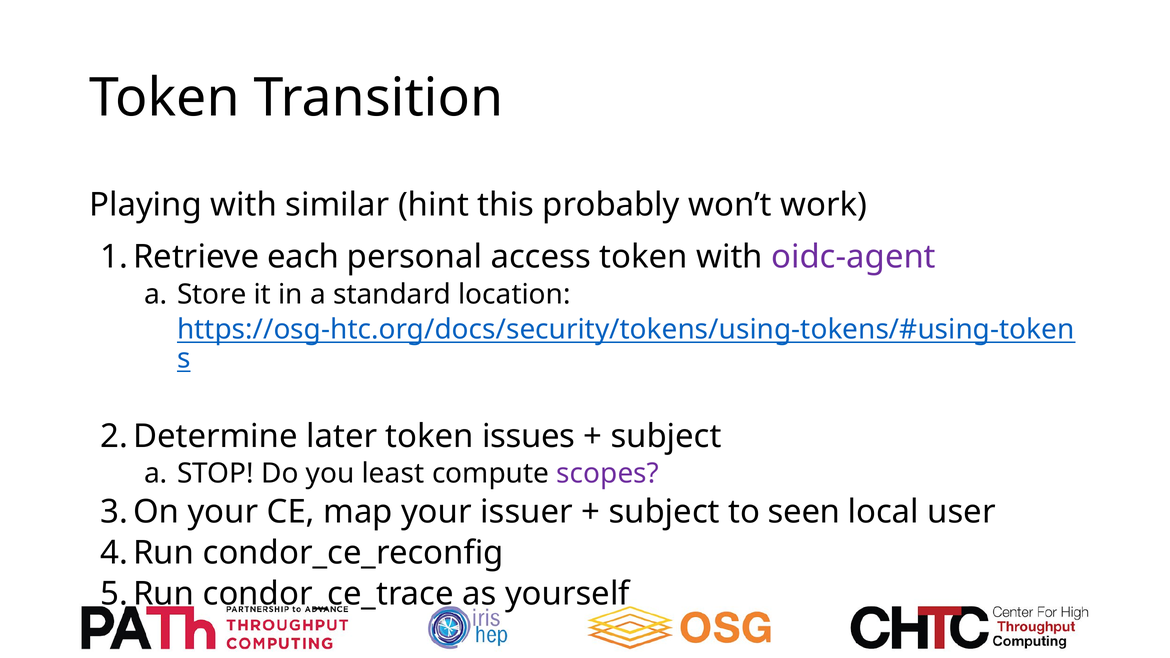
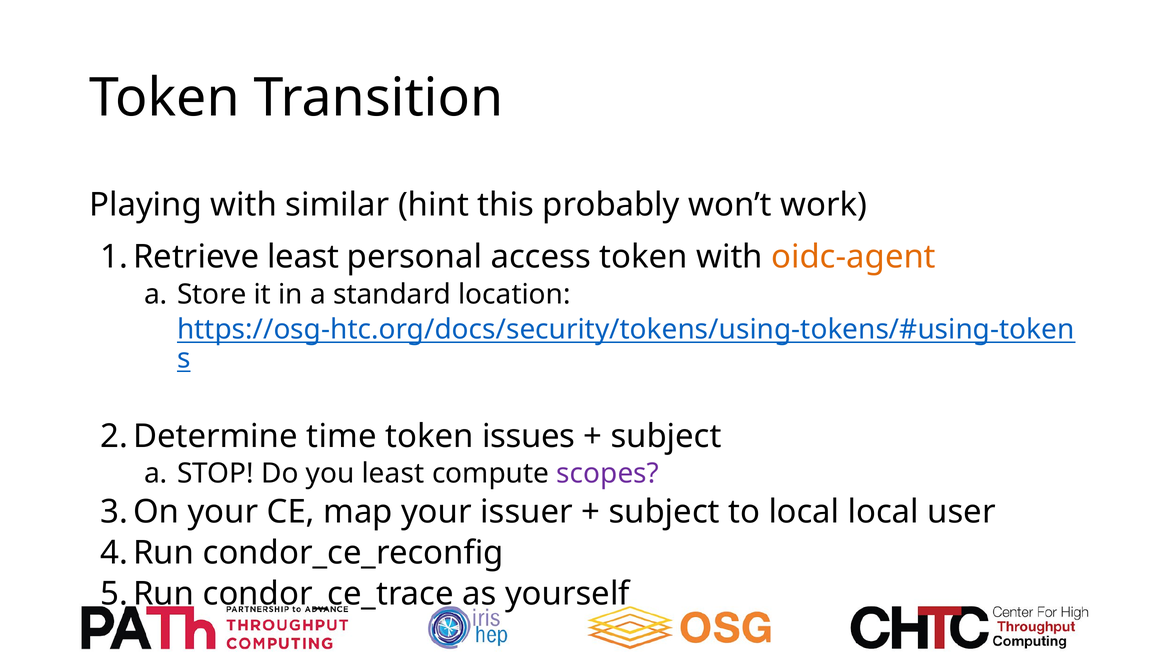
each: each -> least (303, 257)
oidc-agent colour: purple -> orange (854, 257)
later: later -> time (342, 436)
to seen: seen -> local (804, 512)
